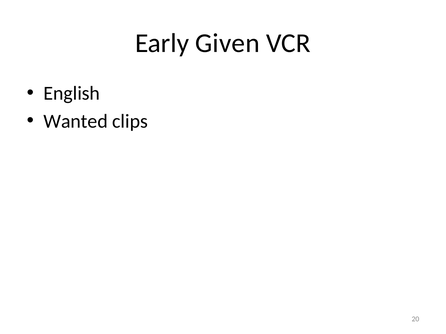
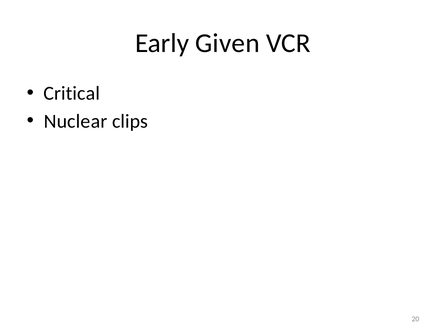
English: English -> Critical (72, 94)
Wanted: Wanted -> Nuclear (76, 121)
